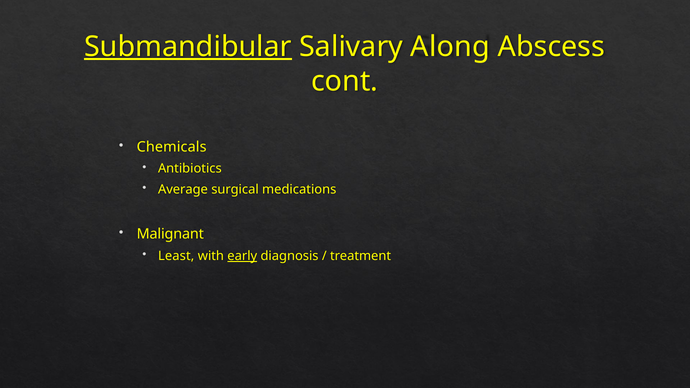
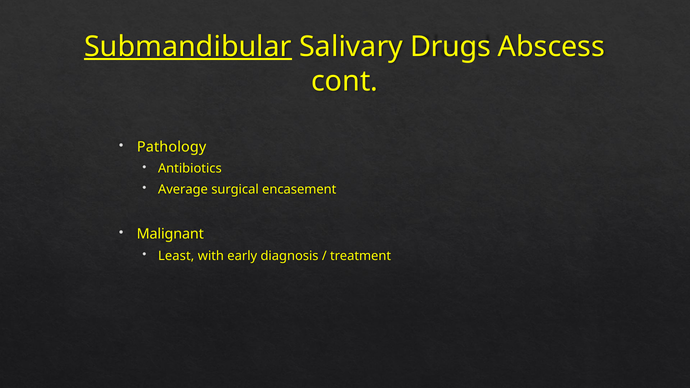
Along: Along -> Drugs (451, 47)
Chemicals: Chemicals -> Pathology (172, 147)
medications: medications -> encasement (299, 190)
early underline: present -> none (242, 256)
